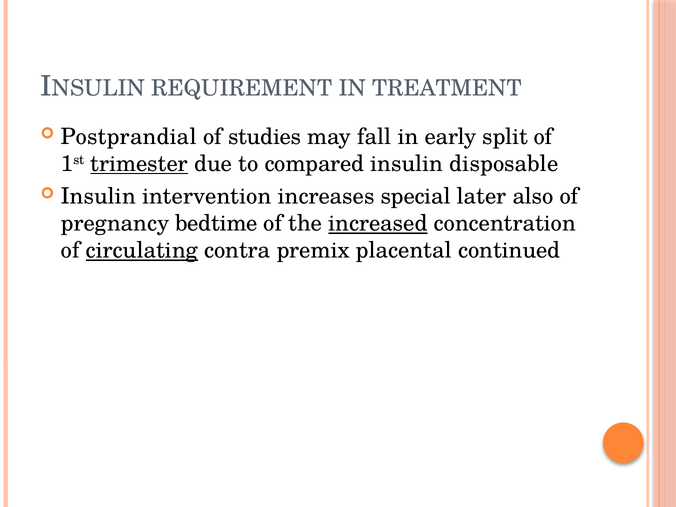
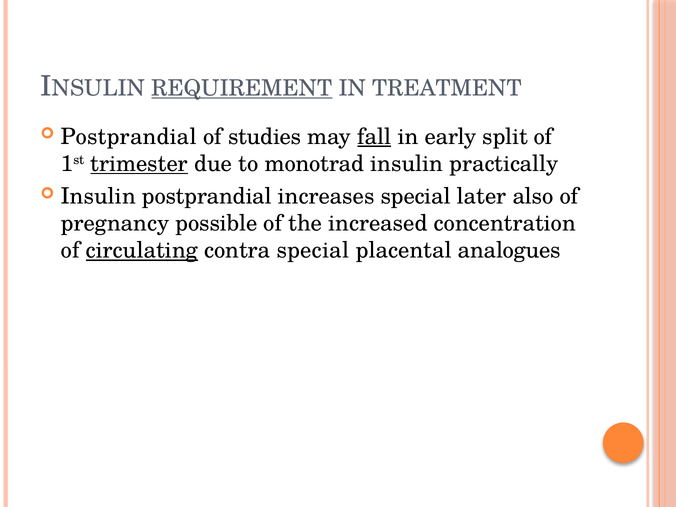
REQUIREMENT underline: none -> present (242, 88)
fall underline: none -> present (374, 137)
compared: compared -> monotrad (314, 164)
disposable: disposable -> practically (504, 164)
Insulin intervention: intervention -> postprandial (207, 196)
bedtime: bedtime -> possible (216, 223)
increased underline: present -> none (378, 223)
contra premix: premix -> special (313, 251)
continued: continued -> analogues (509, 251)
